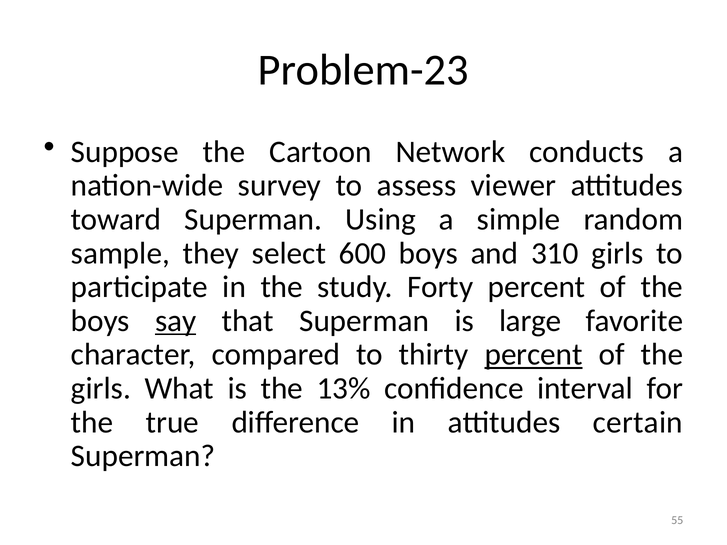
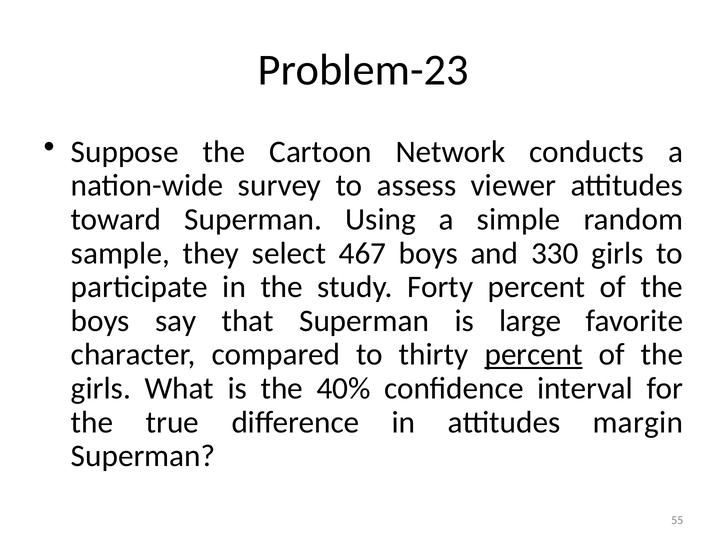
600: 600 -> 467 (363, 253)
310: 310 -> 330 (555, 253)
say underline: present -> none (176, 321)
13%: 13% -> 40% (344, 389)
certain: certain -> margin (638, 422)
